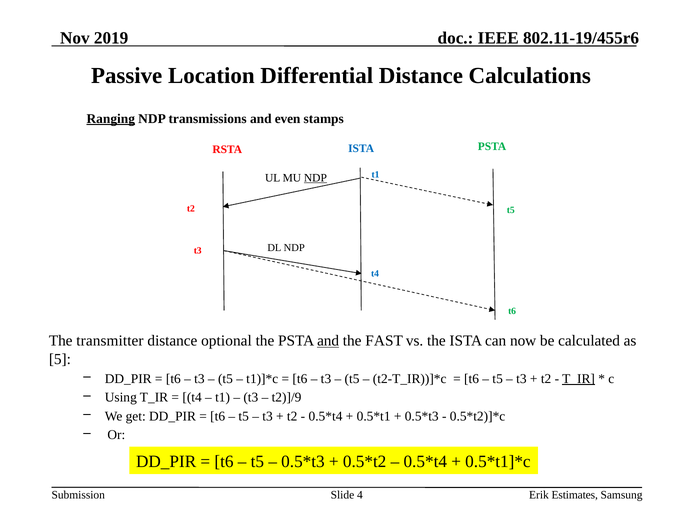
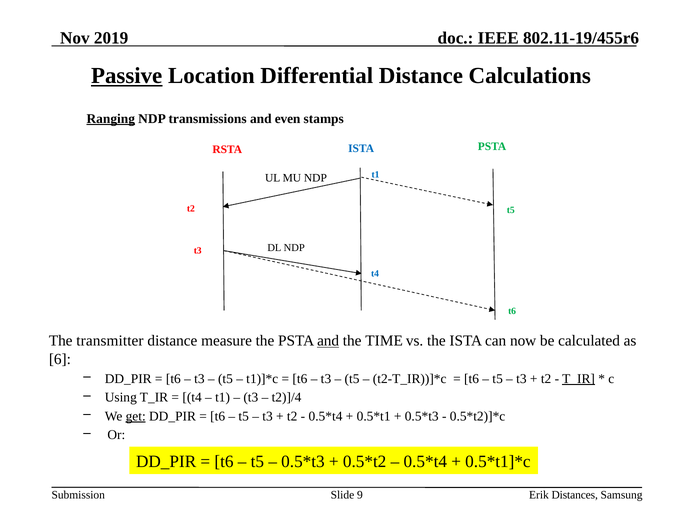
Passive underline: none -> present (127, 76)
NDP underline: present -> none (315, 178)
optional: optional -> measure (227, 341)
FAST: FAST -> TIME (384, 341)
5: 5 -> 6 (60, 359)
t2)]/9: t2)]/9 -> t2)]/4 (287, 397)
get underline: none -> present (136, 416)
4: 4 -> 9 (360, 495)
Estimates: Estimates -> Distances (575, 495)
